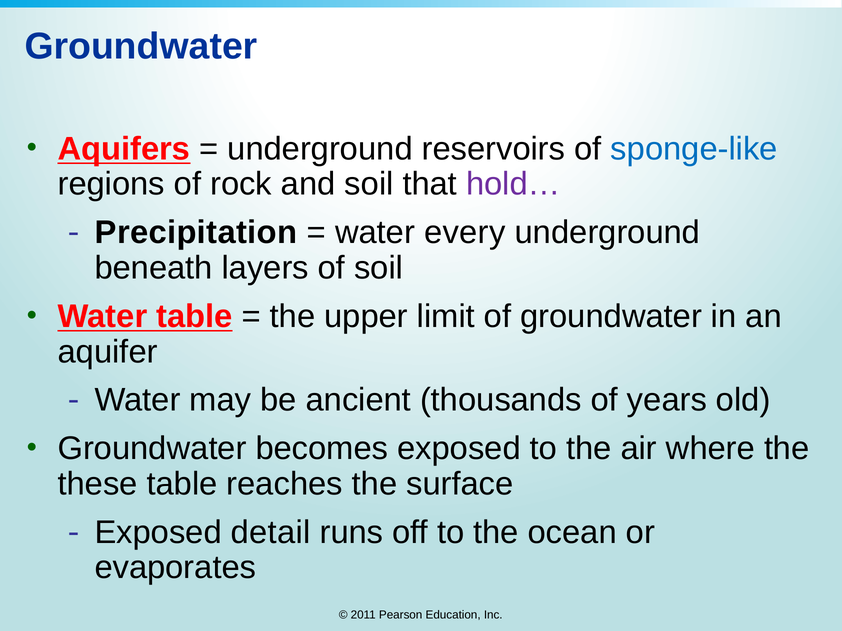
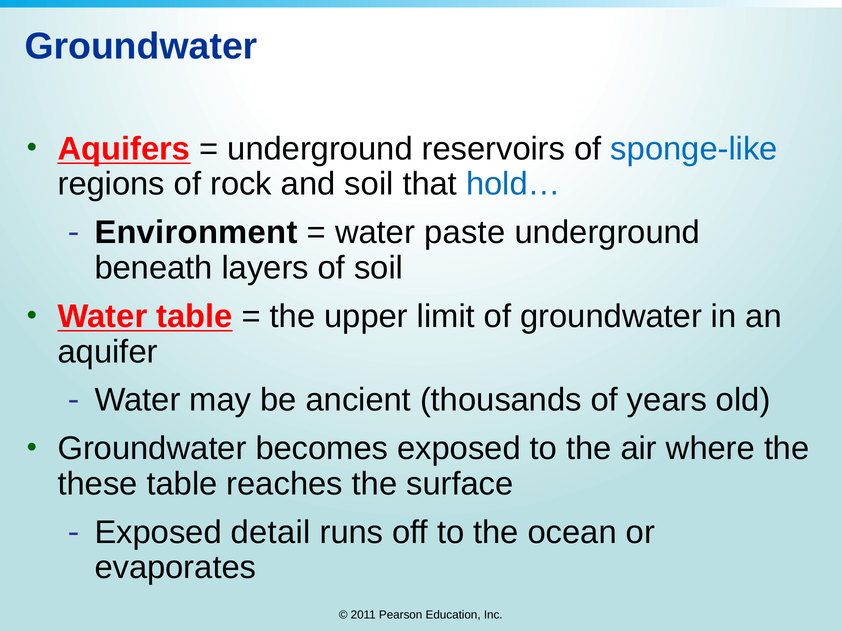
hold… colour: purple -> blue (513, 184)
Precipitation: Precipitation -> Environment (196, 233)
every: every -> paste (465, 233)
